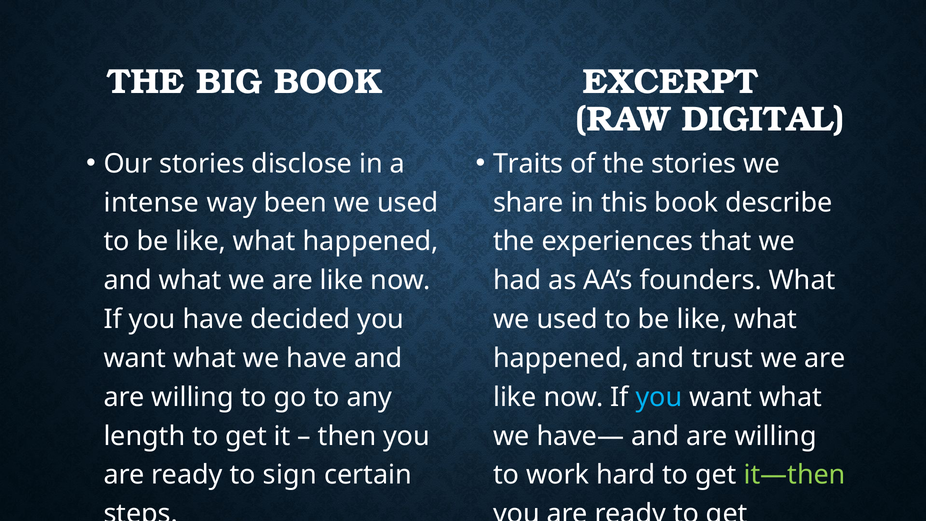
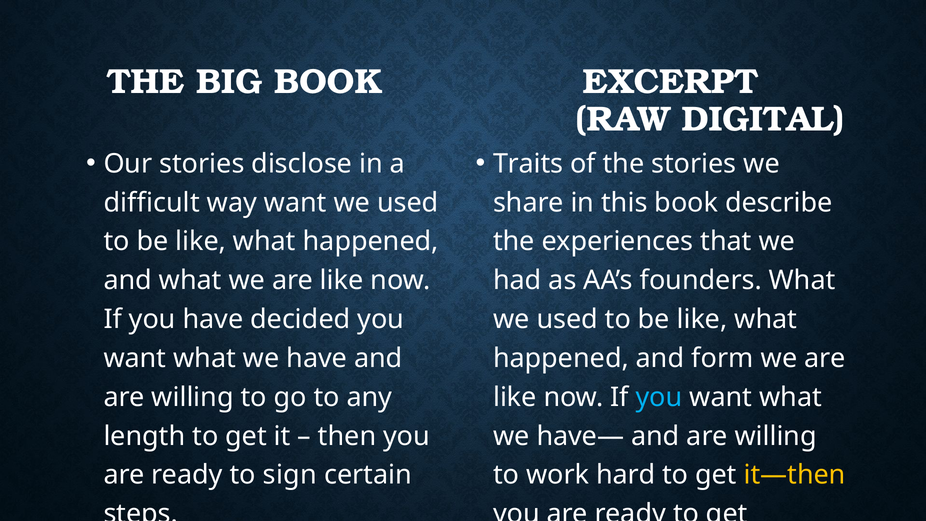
intense: intense -> difficult (152, 203)
way been: been -> want (295, 203)
trust: trust -> form (722, 358)
it—then colour: light green -> yellow (795, 475)
